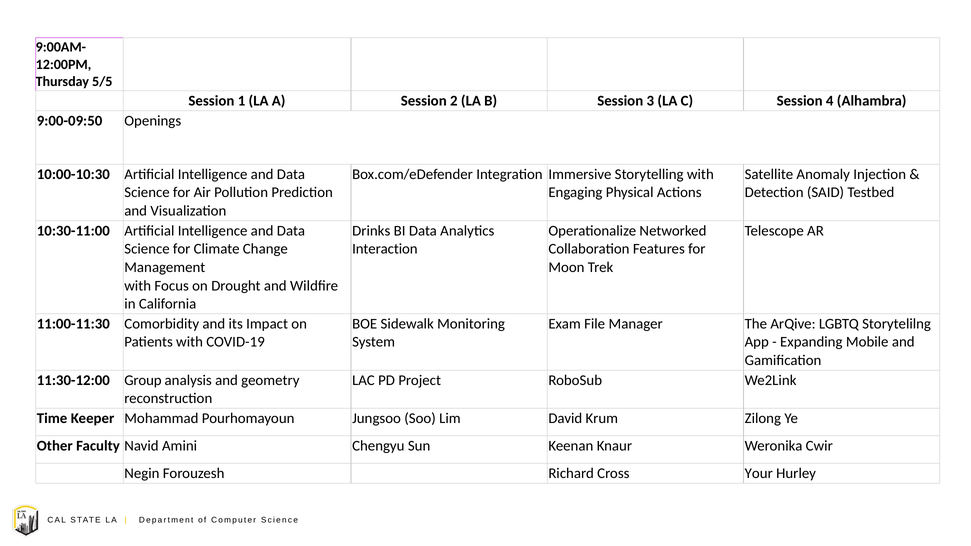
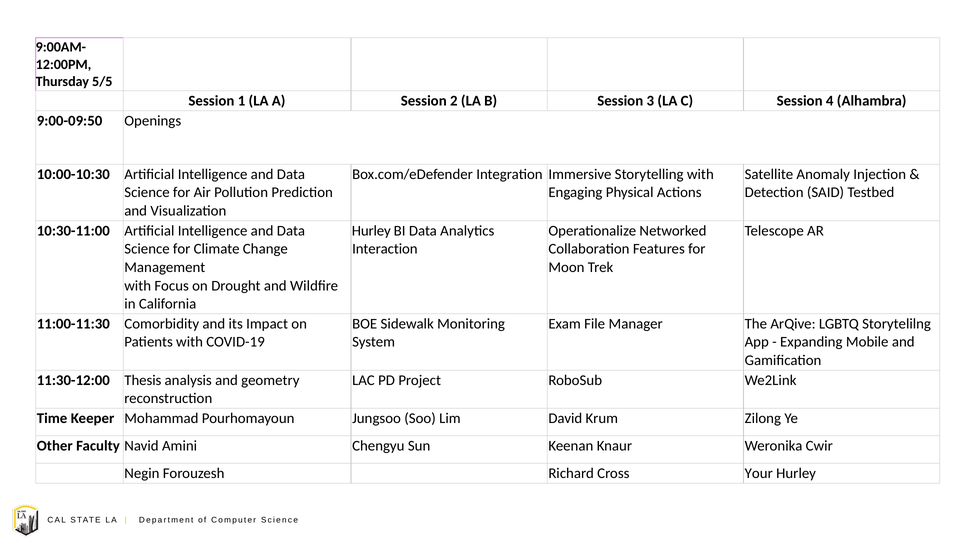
Drinks: Drinks -> Hurley (371, 231)
Group: Group -> Thesis (143, 380)
